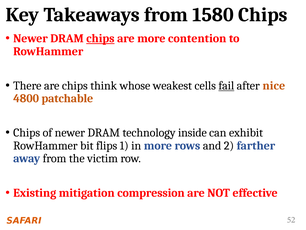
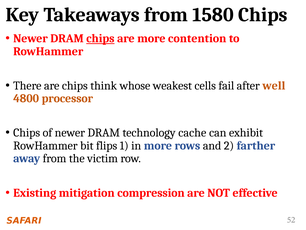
fail underline: present -> none (226, 85)
nice: nice -> well (274, 85)
patchable: patchable -> processor (67, 98)
inside: inside -> cache (192, 132)
